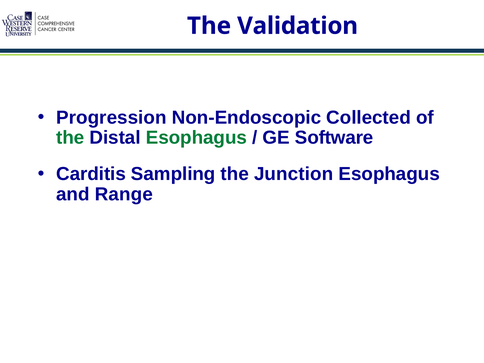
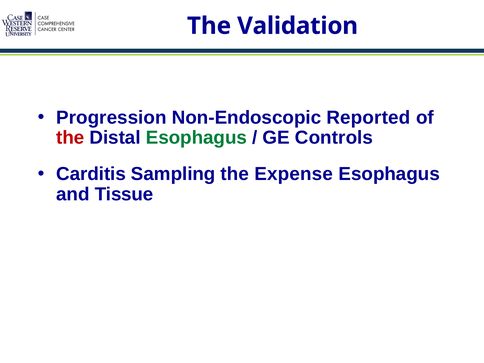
Collected: Collected -> Reported (368, 117)
the colour: green -> red (70, 138)
Software: Software -> Controls (334, 138)
Junction: Junction -> Expense (294, 174)
Range: Range -> Tissue (124, 194)
